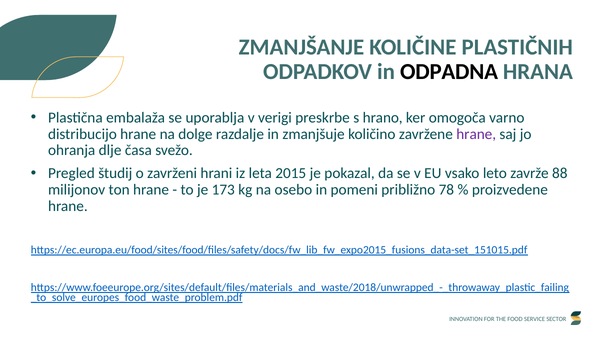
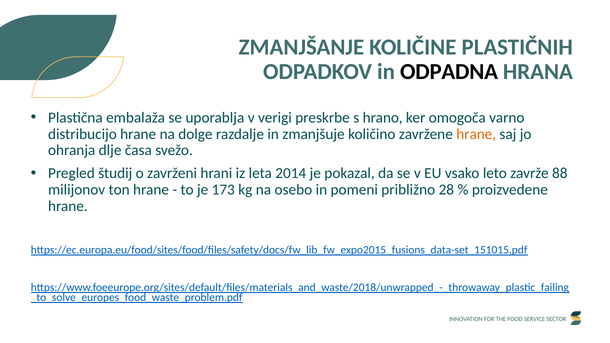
hrane colour: purple -> orange (476, 134)
2015: 2015 -> 2014 (291, 173)
78: 78 -> 28 (446, 190)
